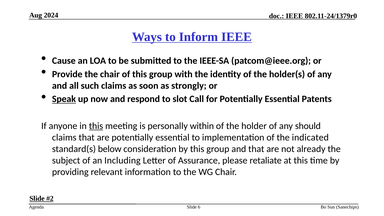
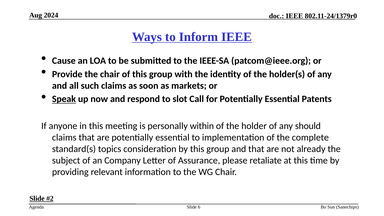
strongly: strongly -> markets (189, 86)
this underline: present -> none (96, 126)
indicated: indicated -> complete (310, 137)
below: below -> topics (110, 149)
Including: Including -> Company (123, 160)
